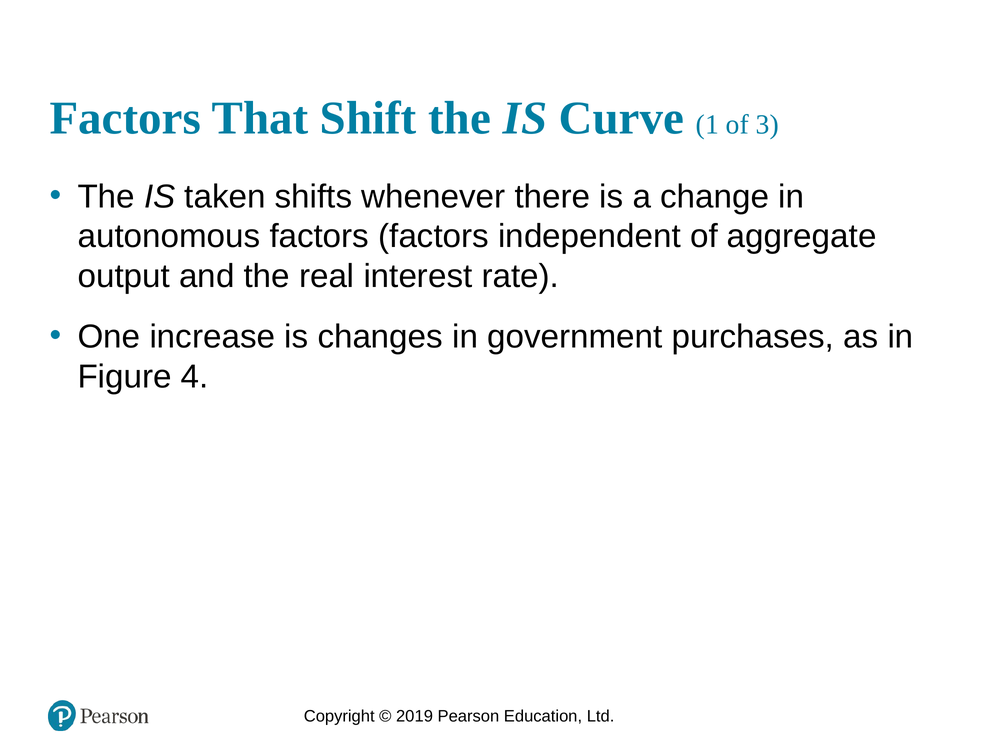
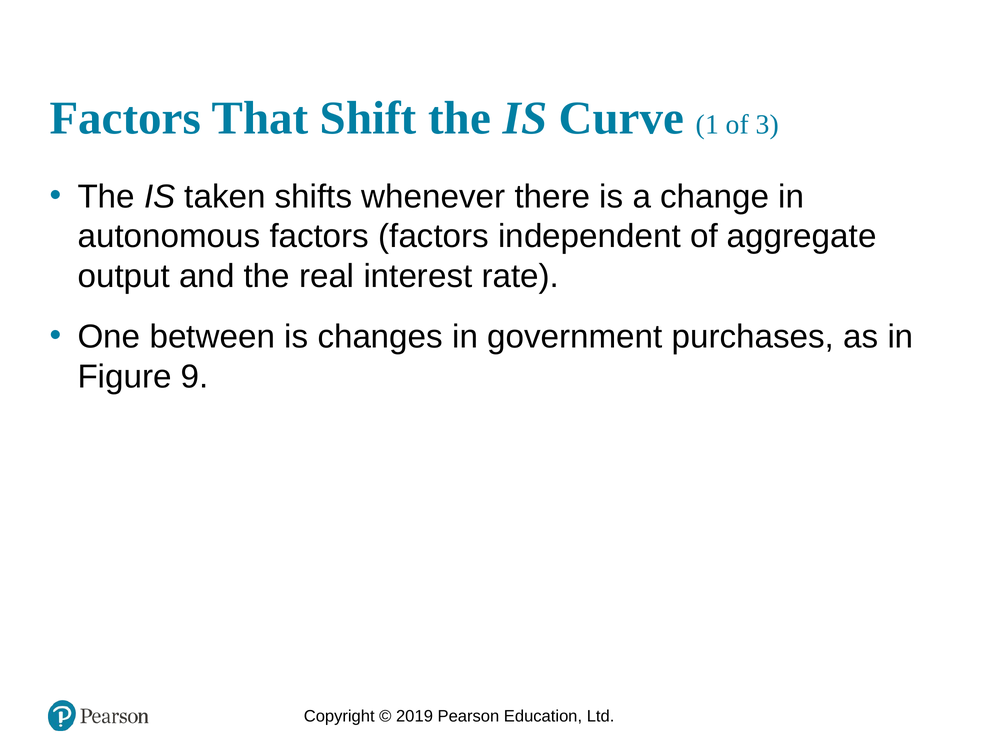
increase: increase -> between (212, 337)
4: 4 -> 9 (195, 377)
